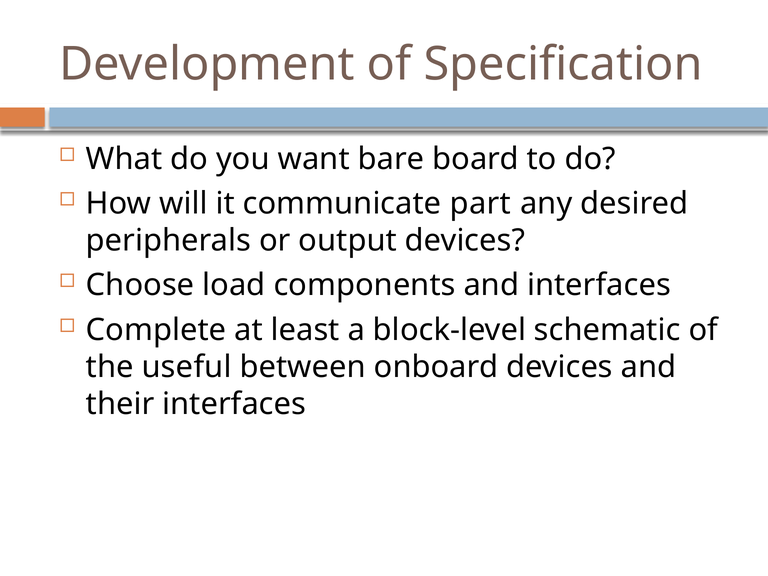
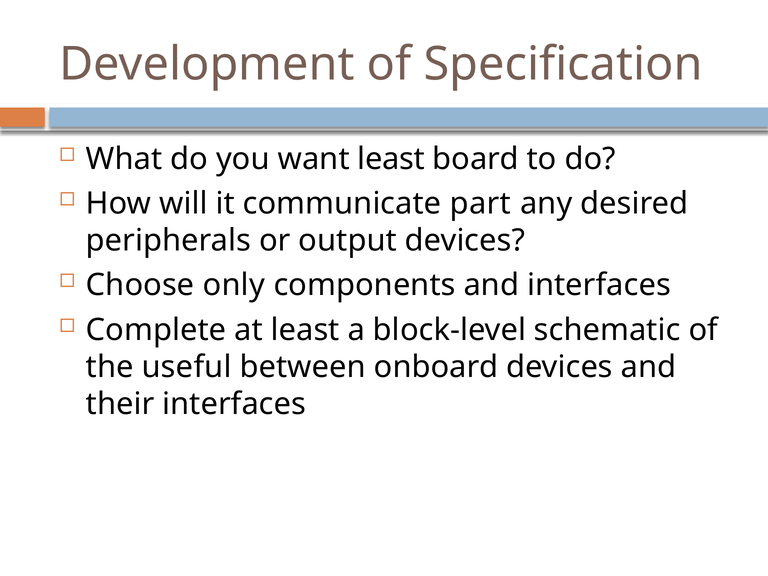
want bare: bare -> least (391, 159)
load: load -> only (234, 285)
